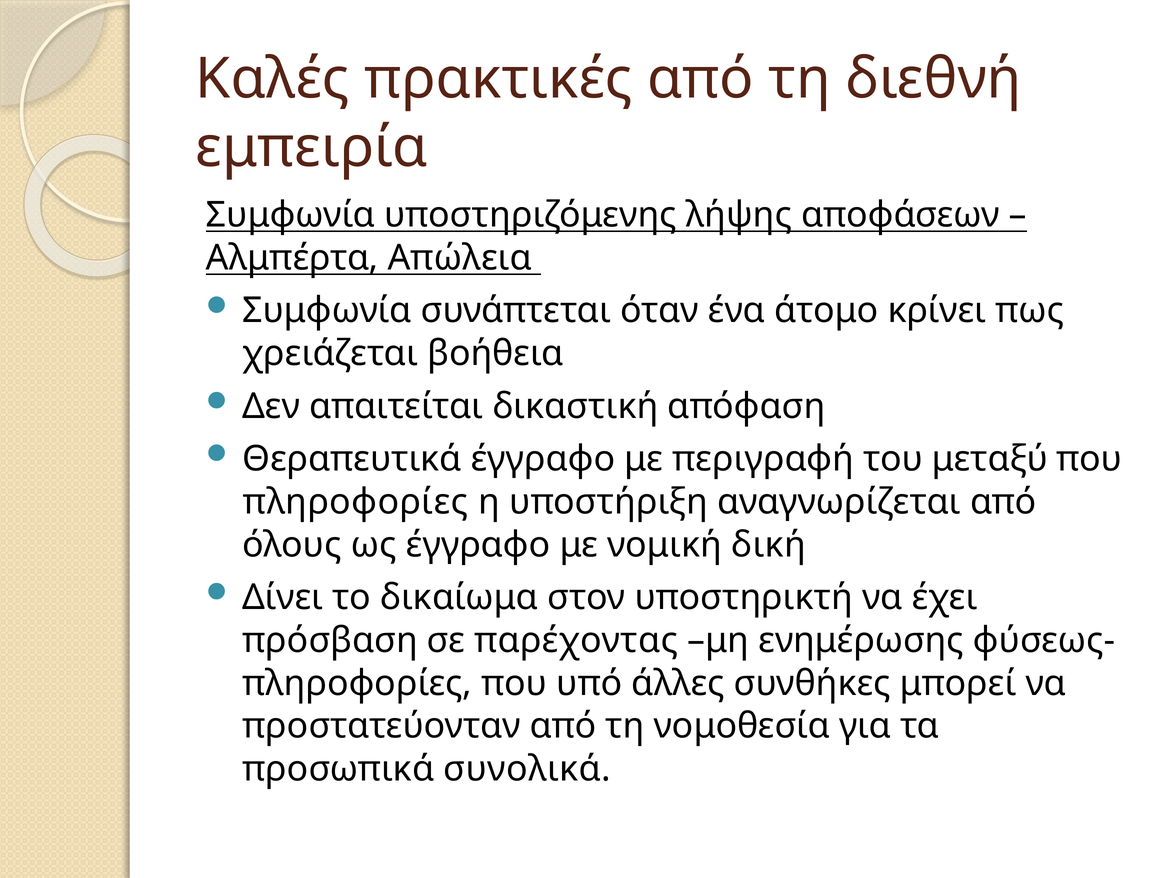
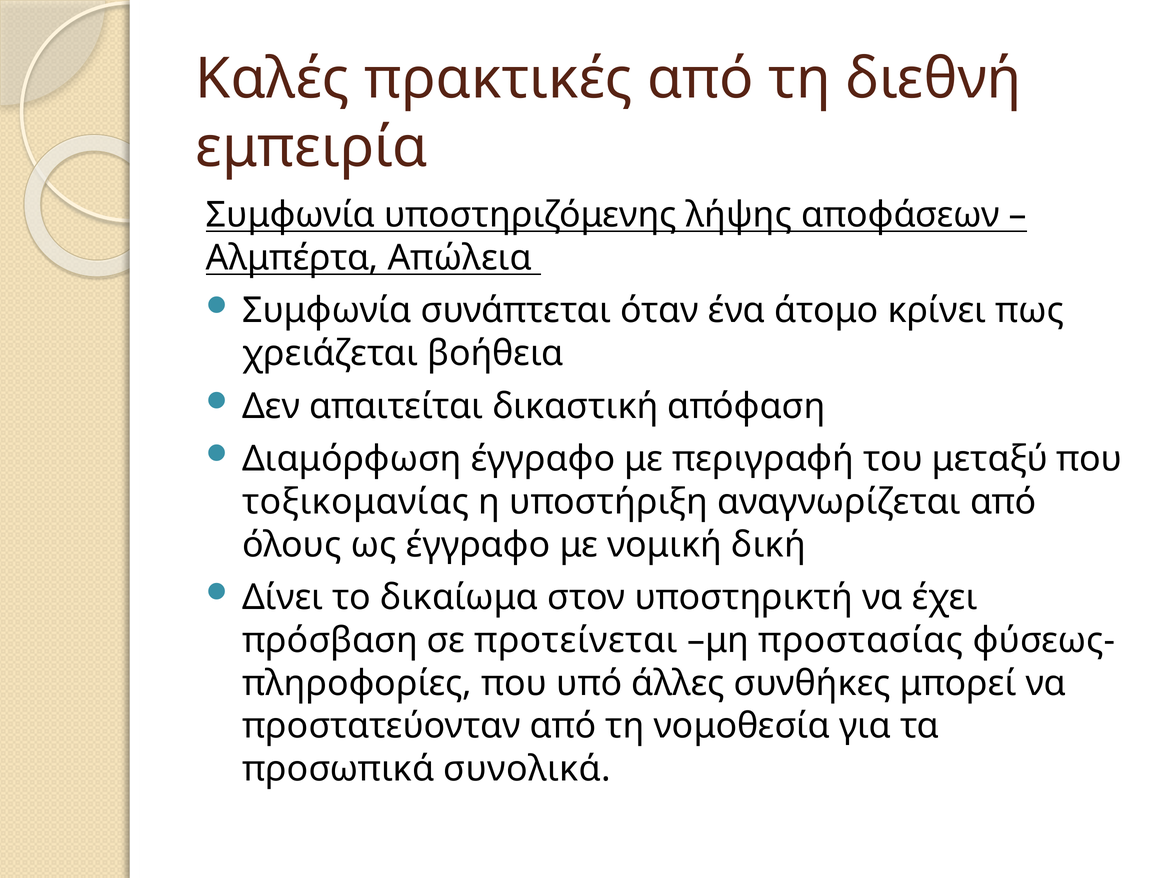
Θεραπευτικά: Θεραπευτικά -> Διαμόρφωση (352, 459)
πληροφορίες: πληροφορίες -> τοξικομανίας (356, 502)
παρέχοντας: παρέχοντας -> προτείνεται (576, 641)
ενημέρωσης: ενημέρωσης -> προστασίας (861, 641)
